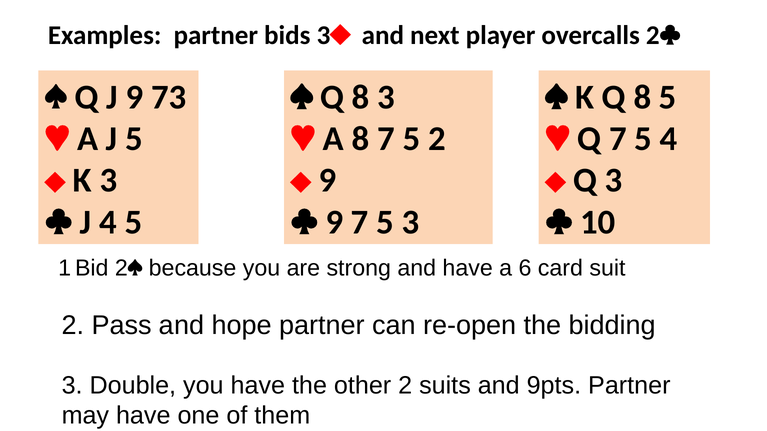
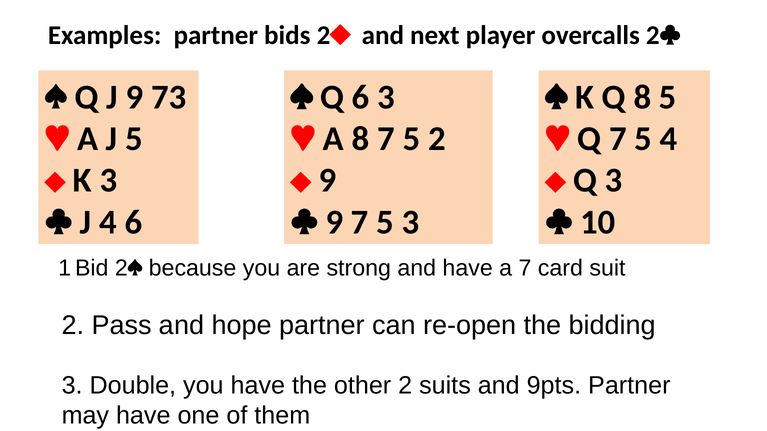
bids 3: 3 -> 2 (323, 35)
8: 8 -> 6 (361, 97)
4 5: 5 -> 6 (133, 222)
a 6: 6 -> 7 (525, 268)
